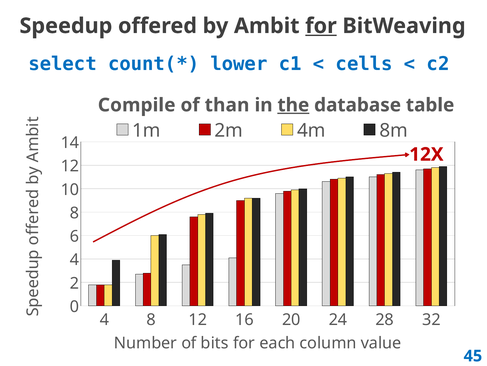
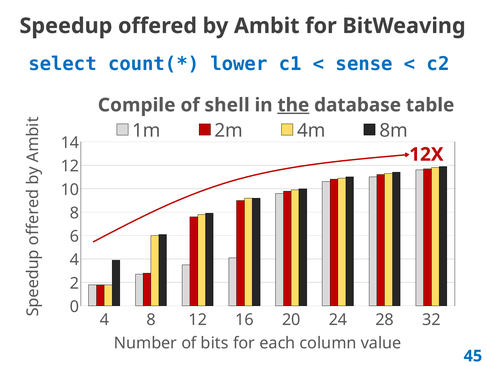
for underline: present -> none (321, 26)
cells: cells -> sense (364, 64)
than: than -> shell (227, 105)
